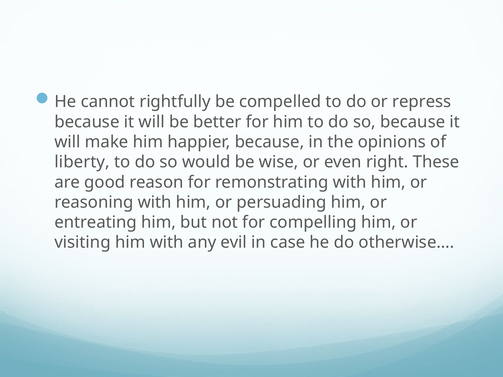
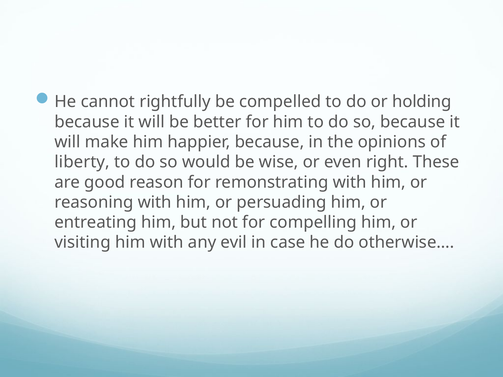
repress: repress -> holding (422, 102)
